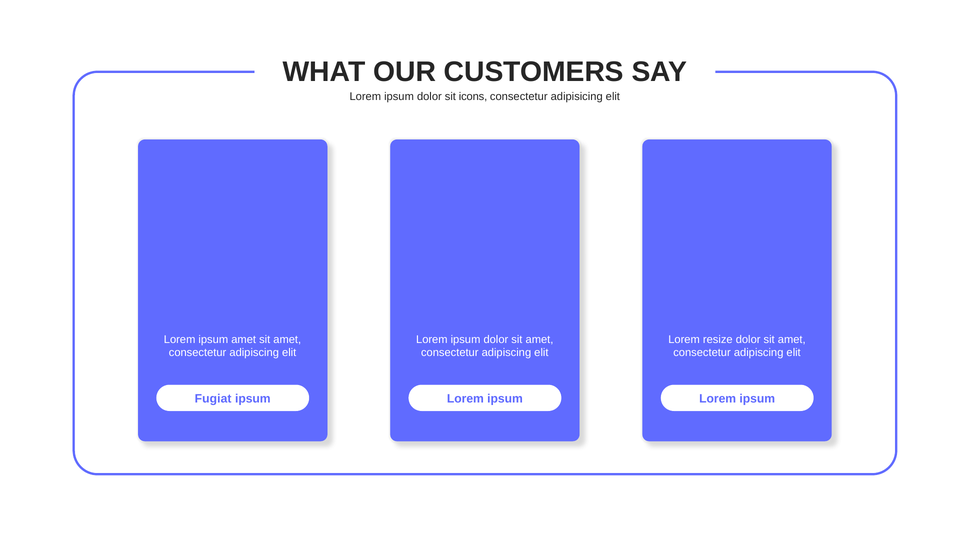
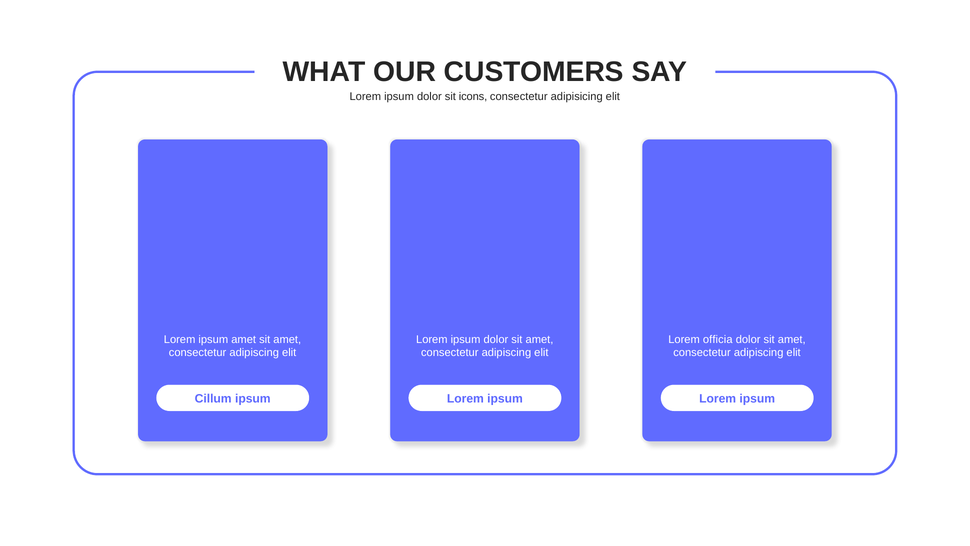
resize: resize -> officia (718, 339)
Fugiat: Fugiat -> Cillum (213, 398)
